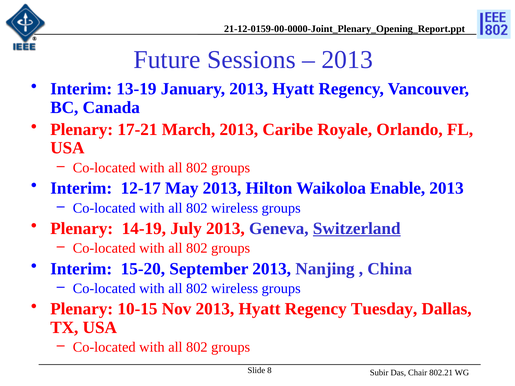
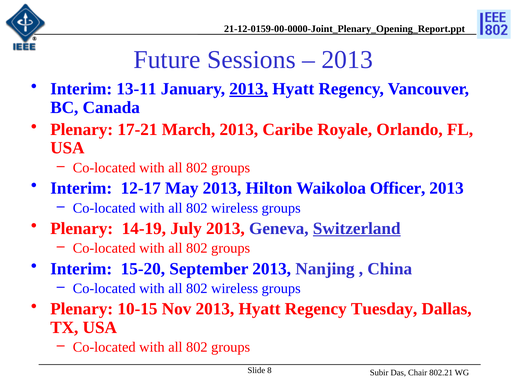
13-19: 13-19 -> 13-11 (136, 89)
2013 underline: none -> present (249, 89)
Enable: Enable -> Officer (398, 188)
